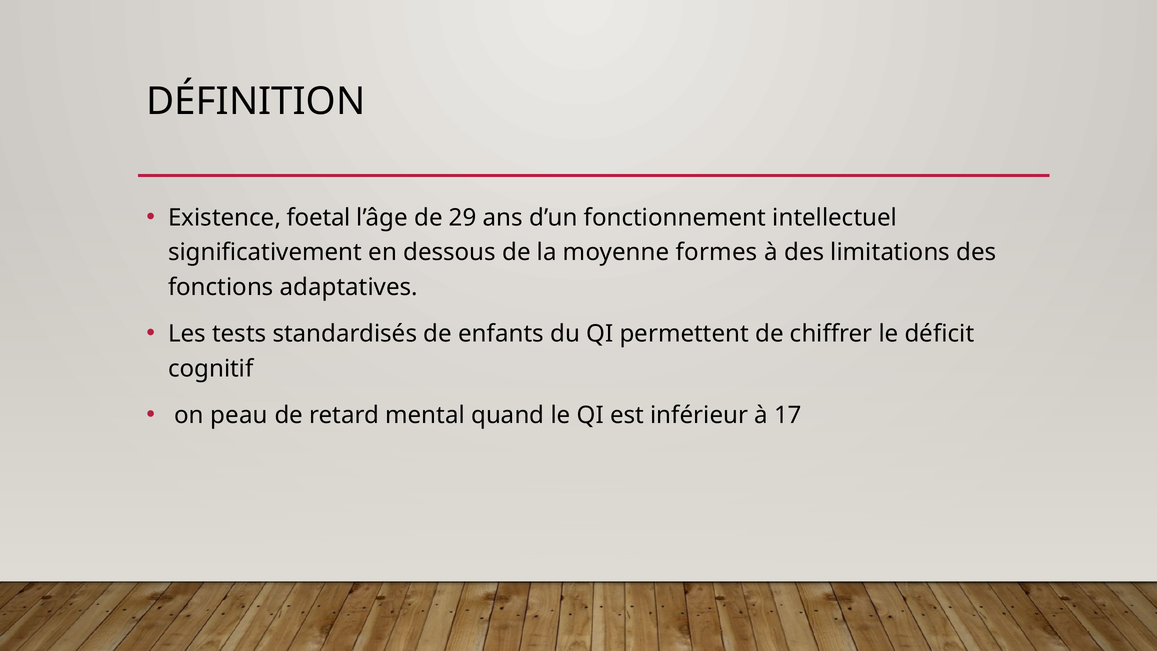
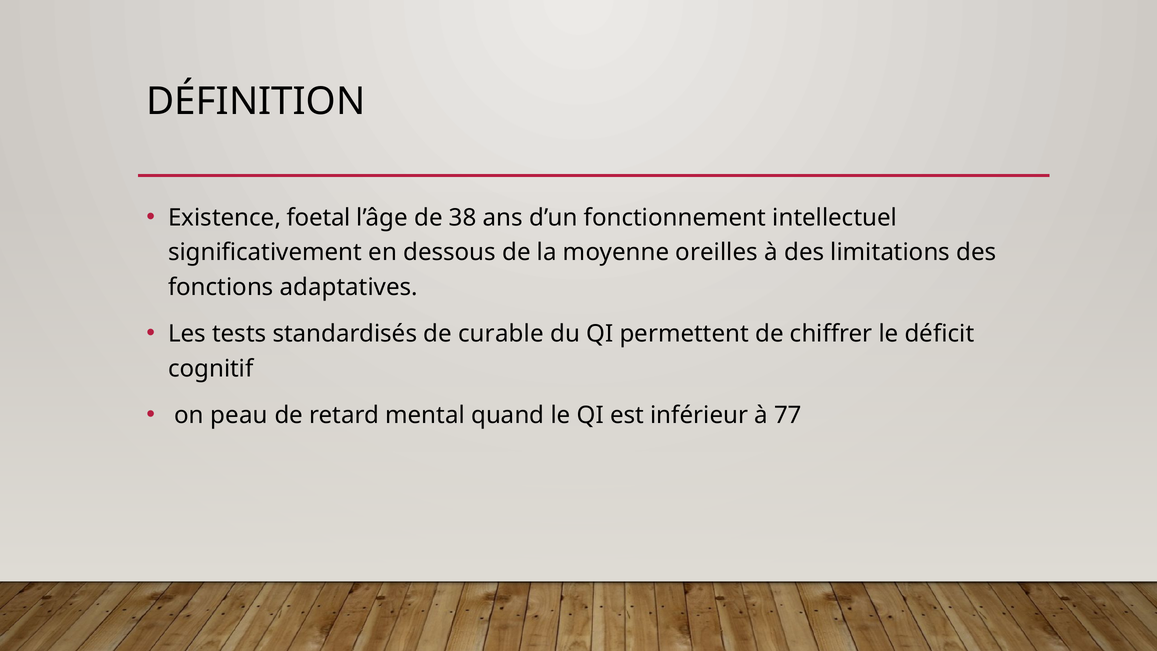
29: 29 -> 38 (463, 218)
formes: formes -> oreilles (717, 252)
enfants: enfants -> curable (501, 334)
17: 17 -> 77 (788, 415)
